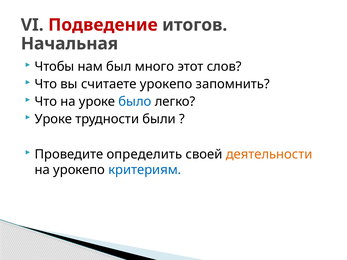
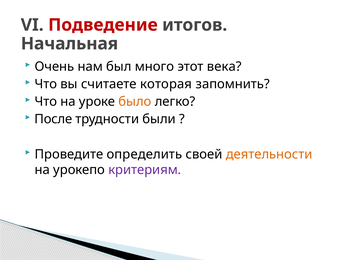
Чтобы: Чтобы -> Очень (54, 67)
слов: слов -> века (224, 67)
считаете урокепо: урокепо -> которая (166, 84)
было colour: blue -> orange (135, 102)
Уроке: Уроке -> После (53, 119)
критериям colour: blue -> purple (145, 170)
